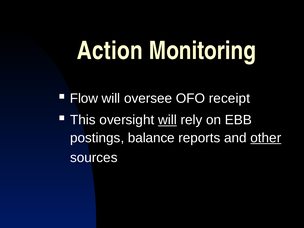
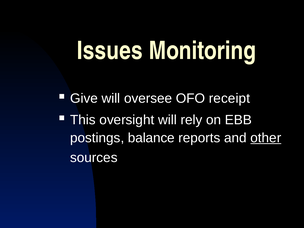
Action: Action -> Issues (110, 51)
Flow: Flow -> Give (84, 98)
will underline: present -> none (167, 120)
